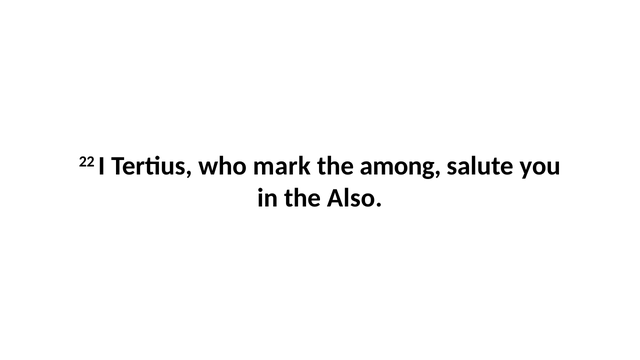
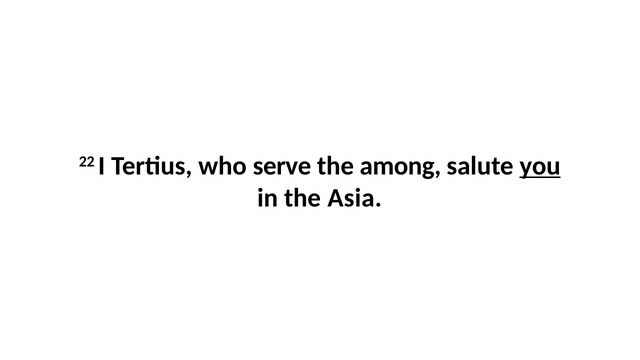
mark: mark -> serve (282, 166)
you underline: none -> present (540, 166)
Also: Also -> Asia (355, 198)
